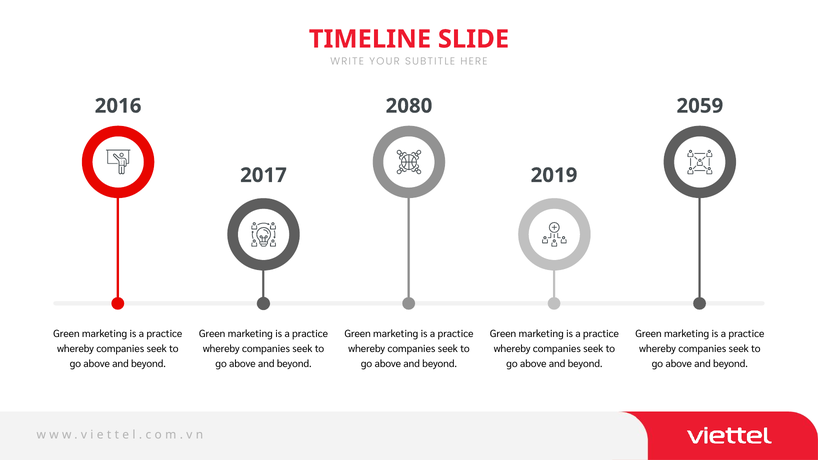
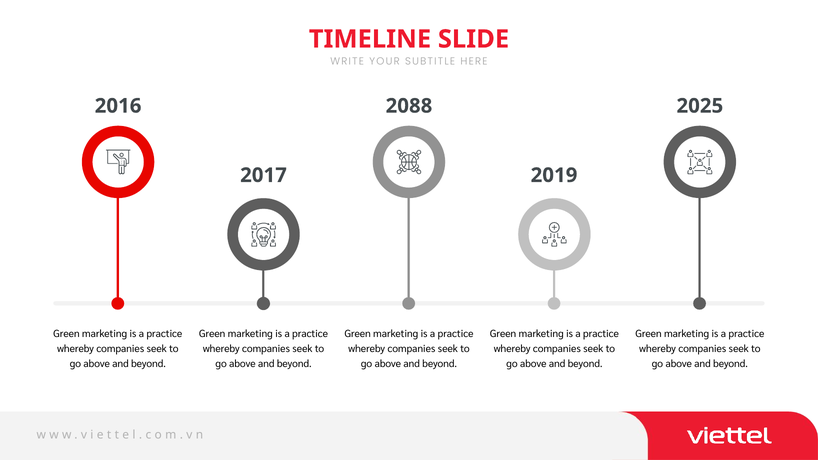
2080: 2080 -> 2088 (409, 106)
2059: 2059 -> 2025 (700, 106)
